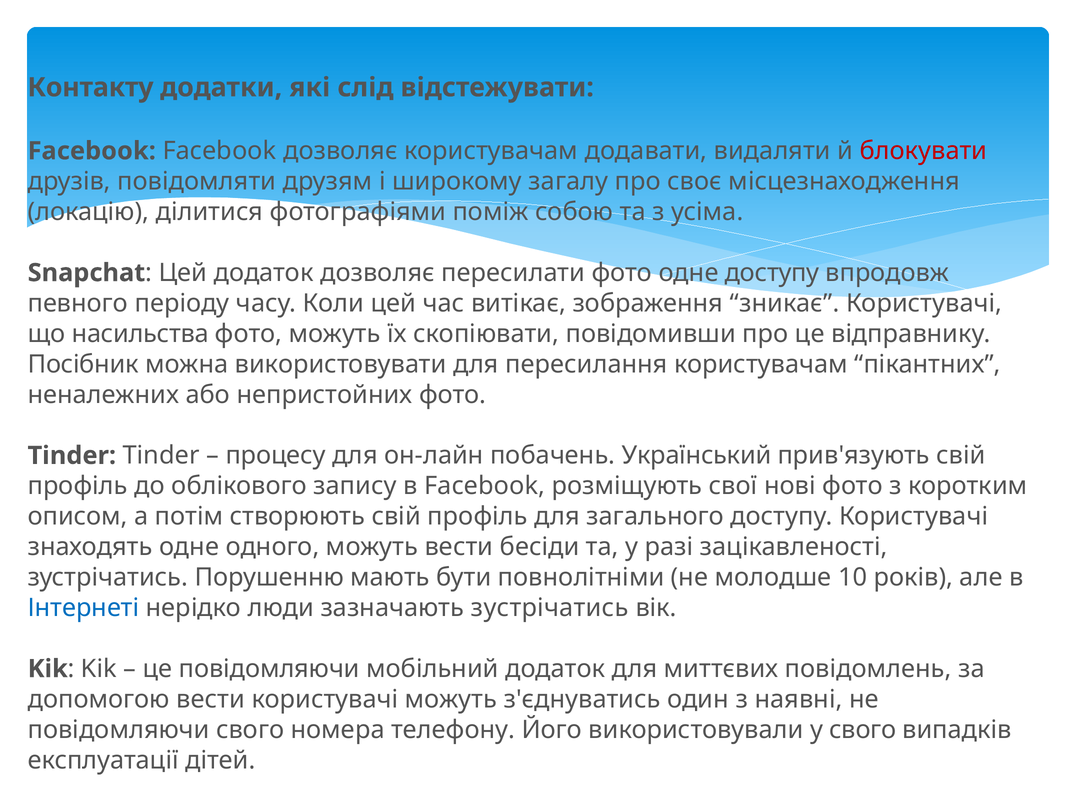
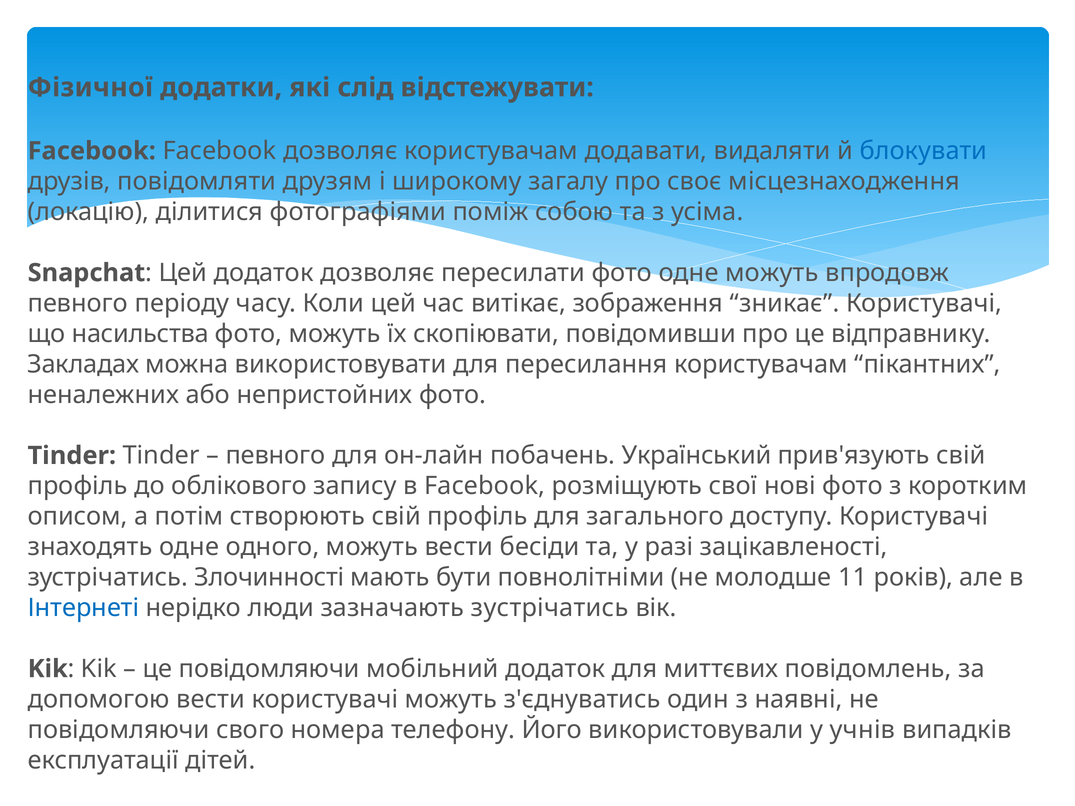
Контакту: Контакту -> Фізичної (90, 88)
блокувати colour: red -> blue (923, 151)
одне доступу: доступу -> можуть (772, 273)
Посібник: Посібник -> Закладах (83, 364)
процесу: процесу -> певного (276, 456)
Порушенню: Порушенню -> Злочинності (269, 578)
10: 10 -> 11 (853, 578)
у свого: свого -> учнів (862, 730)
